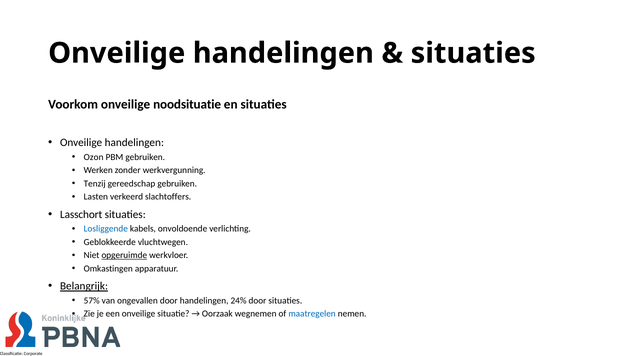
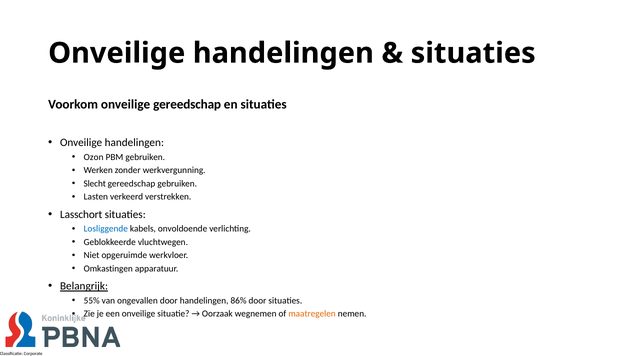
onveilige noodsituatie: noodsituatie -> gereedschap (187, 104)
Tenzij: Tenzij -> Slecht (95, 183)
slachtoffers: slachtoffers -> verstrekken (168, 197)
opgeruimde underline: present -> none (124, 255)
57%: 57% -> 55% (92, 300)
24%: 24% -> 86% (239, 300)
maatregelen colour: blue -> orange (312, 313)
